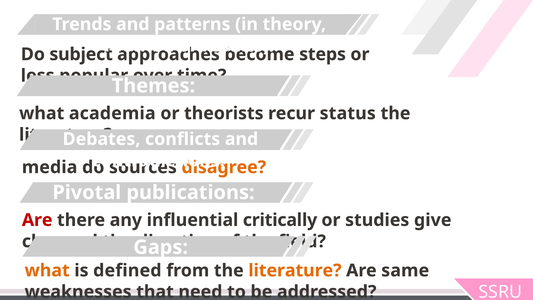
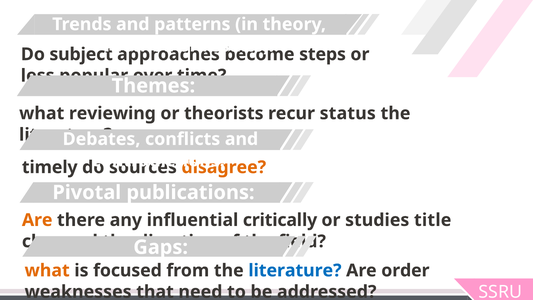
academia: academia -> reviewing (112, 113)
media: media -> timely (50, 167)
Are colour: red -> orange (37, 220)
give: give -> title (433, 220)
defined: defined -> focused (127, 270)
literature colour: orange -> blue (295, 270)
same: same -> order (405, 270)
